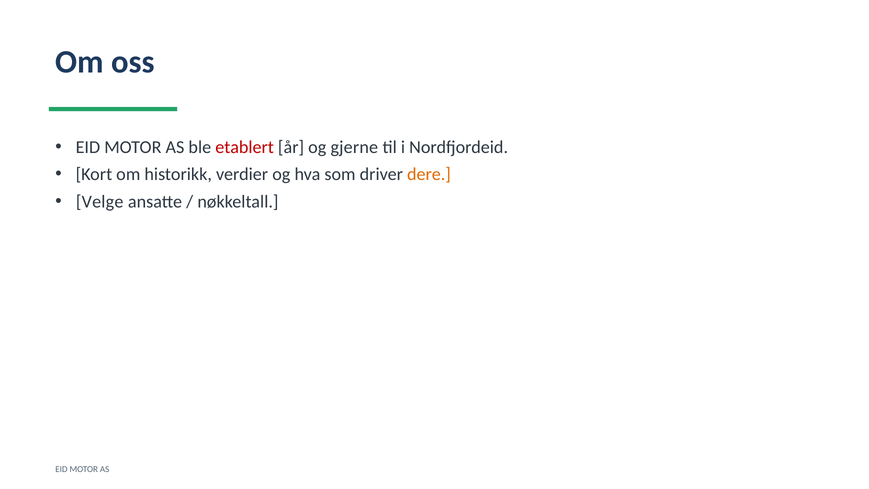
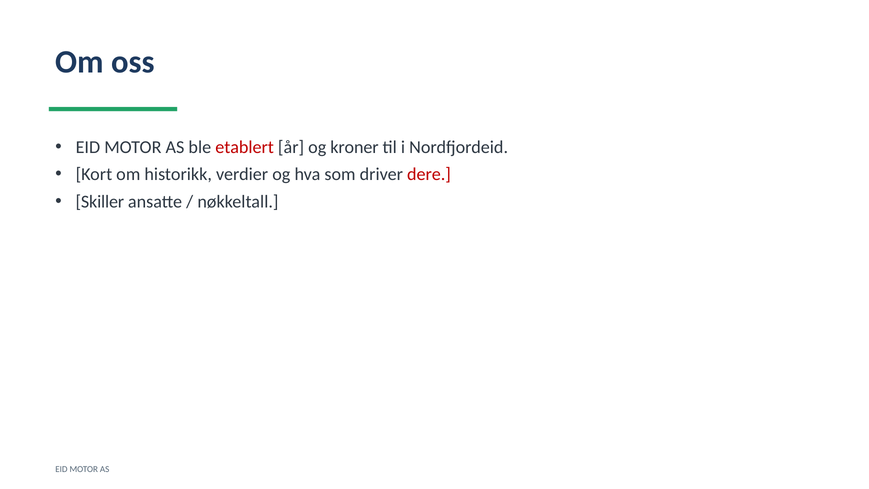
gjerne: gjerne -> kroner (354, 147)
dere colour: orange -> red (429, 174)
Velge: Velge -> Skiller (100, 202)
